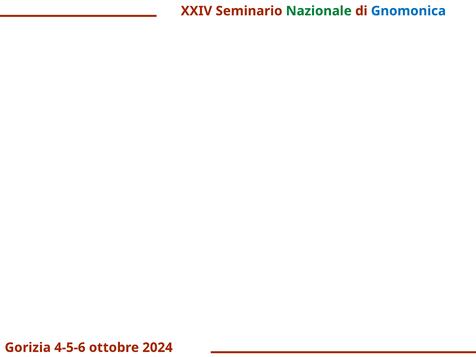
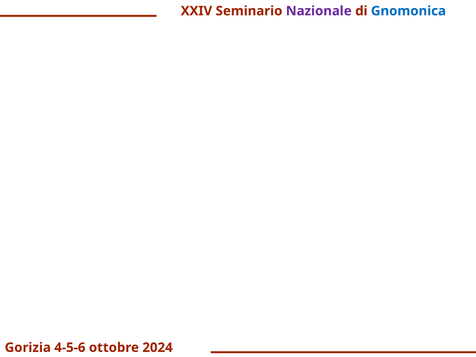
Nazionale colour: green -> purple (319, 11)
